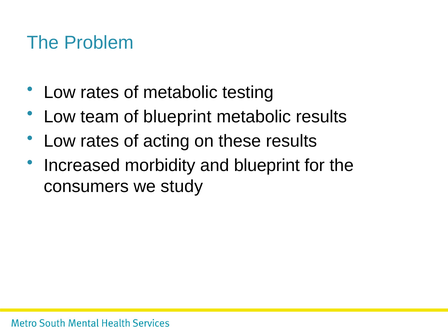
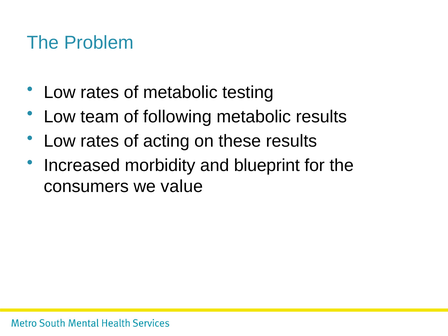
of blueprint: blueprint -> following (177, 117)
study: study -> value (182, 186)
